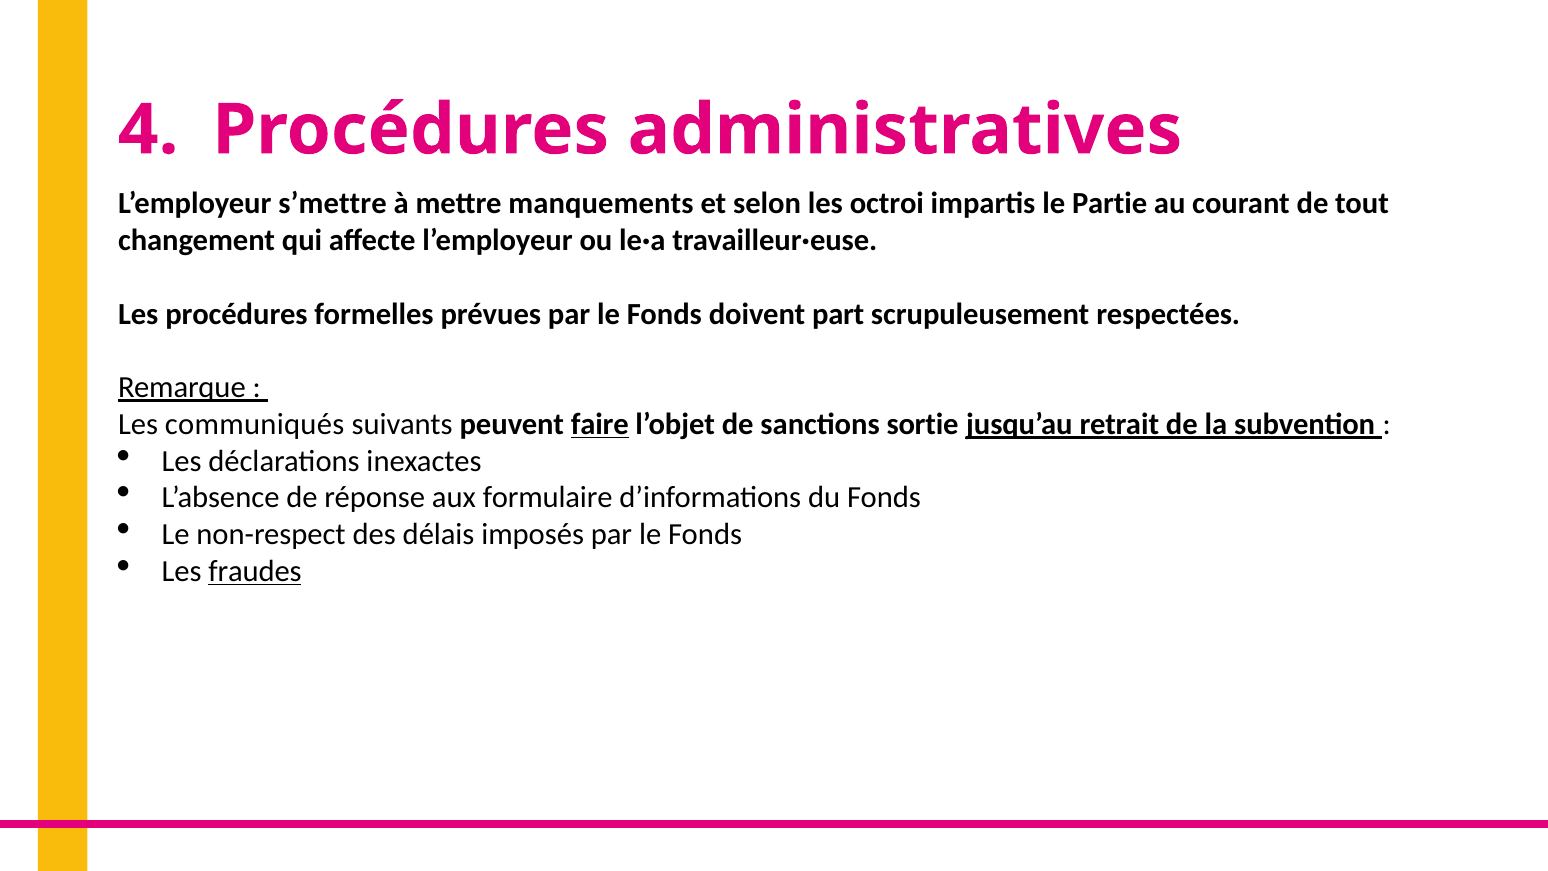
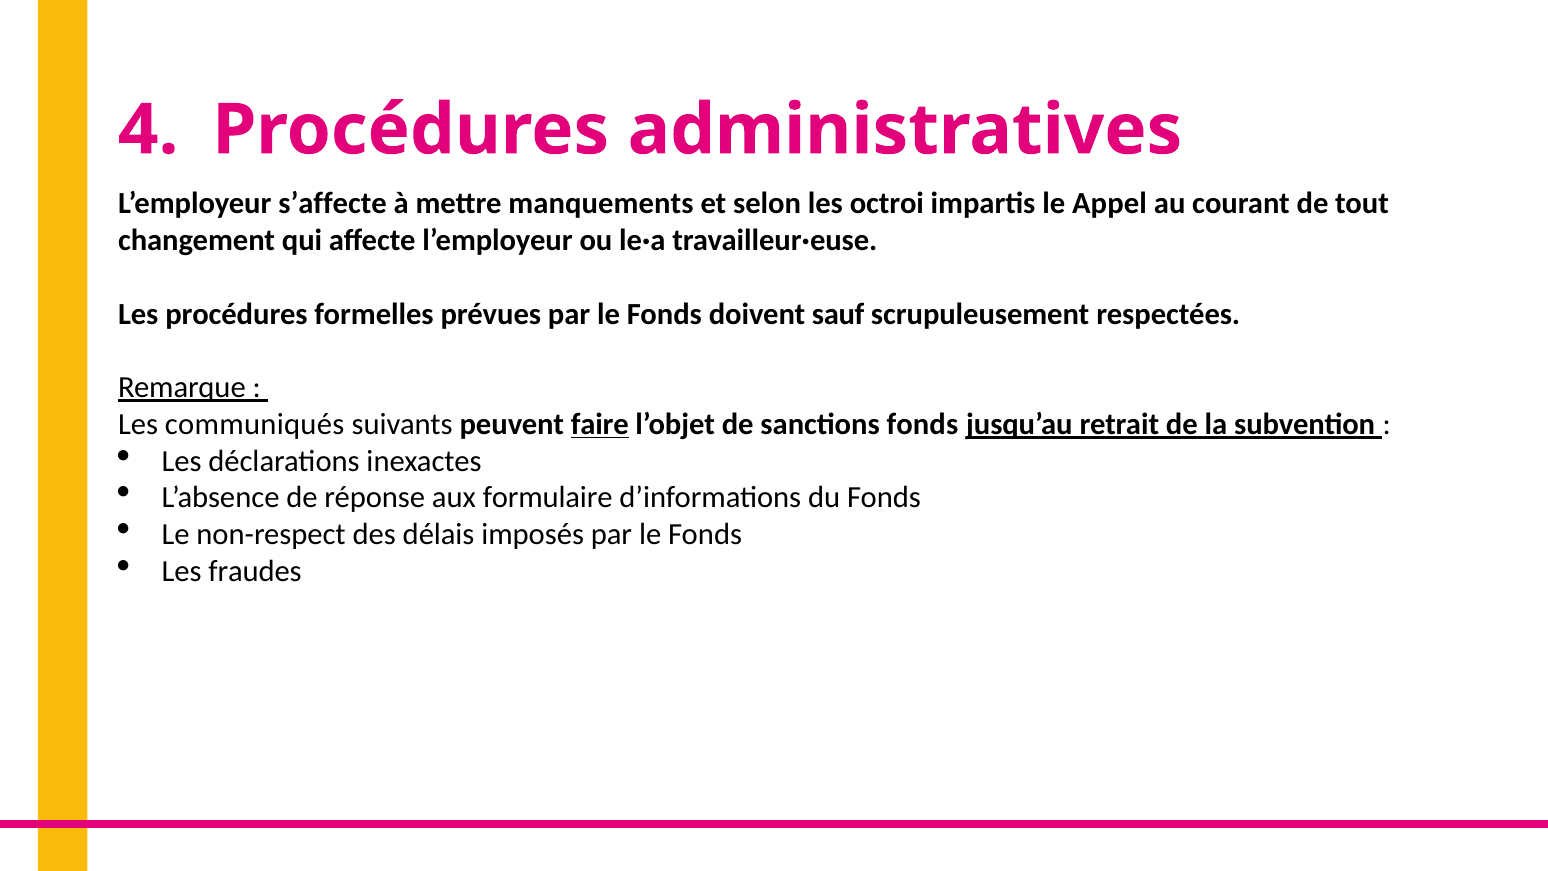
s’mettre: s’mettre -> s’affecte (333, 204)
Partie: Partie -> Appel (1109, 204)
part: part -> sauf (838, 314)
sanctions sortie: sortie -> fonds (922, 424)
fraudes underline: present -> none (255, 571)
